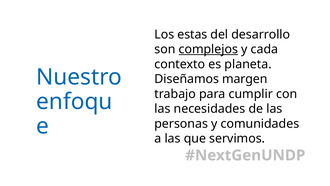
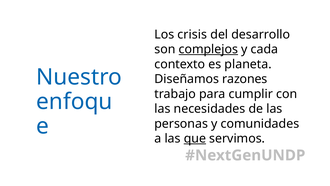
estas: estas -> crisis (192, 34)
margen: margen -> razones (245, 79)
que underline: none -> present (195, 138)
